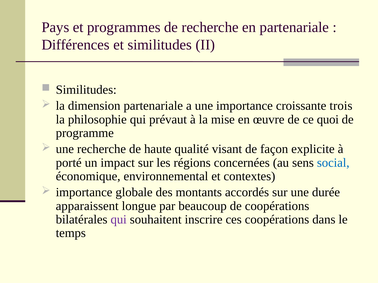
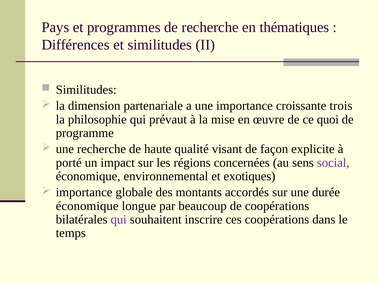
en partenariale: partenariale -> thématiques (294, 27)
social colour: blue -> purple (333, 163)
contextes: contextes -> exotiques (249, 177)
apparaissent: apparaissent -> économique (87, 206)
